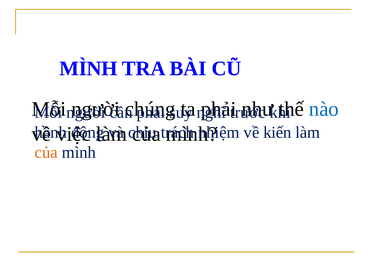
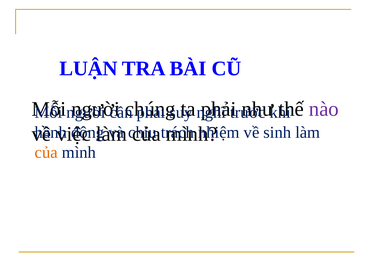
MÌNH: MÌNH -> LUẬN (88, 69)
nào colour: blue -> purple (324, 109)
kiến: kiến -> sinh (277, 132)
